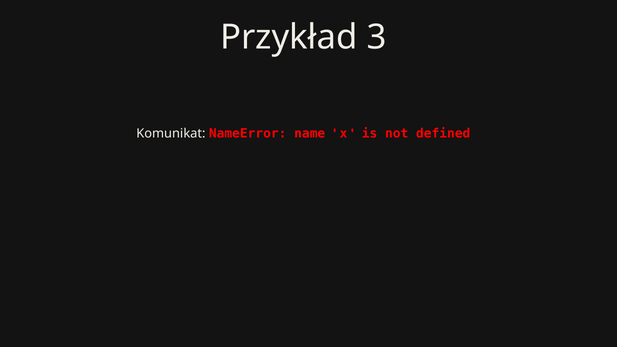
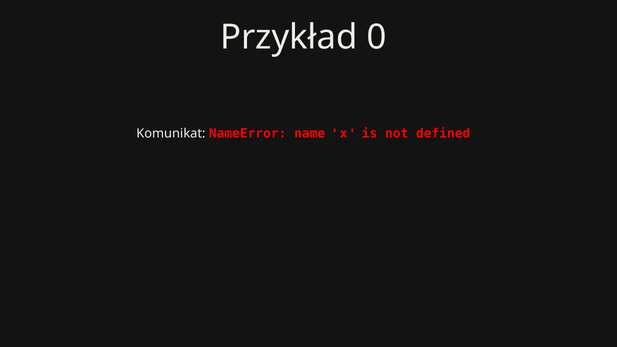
3: 3 -> 0 (377, 37)
